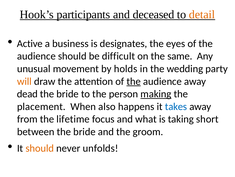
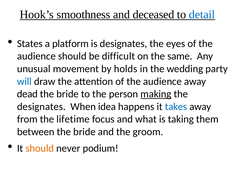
participants: participants -> smoothness (83, 14)
detail colour: orange -> blue (202, 14)
Active: Active -> States (30, 43)
business: business -> platform (70, 43)
will colour: orange -> blue (24, 81)
the underline: present -> none (134, 81)
placement: placement -> designates (41, 106)
also: also -> idea (107, 106)
short: short -> them (207, 119)
unfolds: unfolds -> podium (101, 148)
